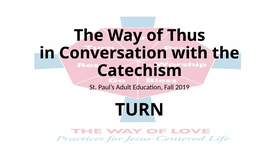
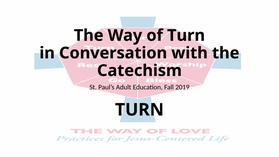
of Thus: Thus -> Turn (186, 35)
